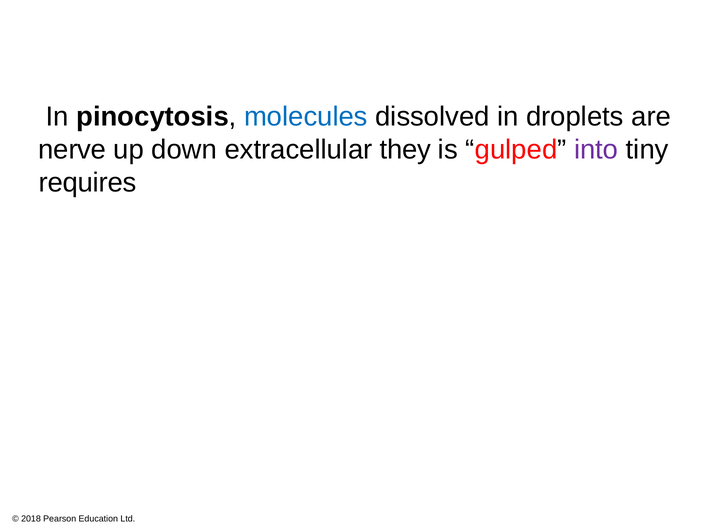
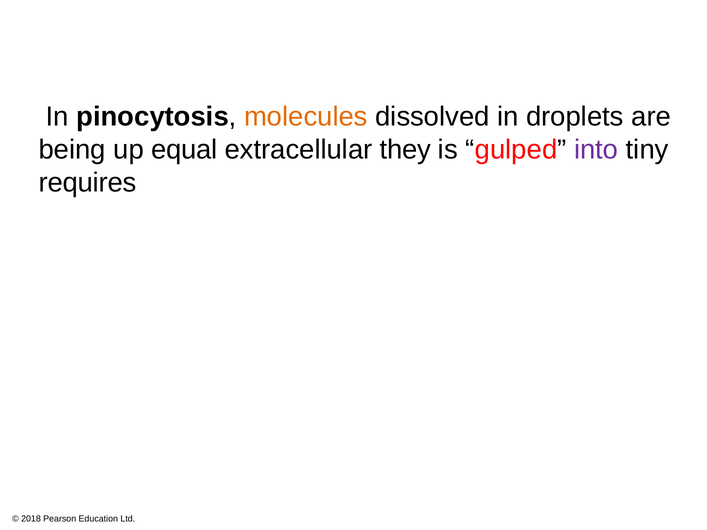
molecules colour: blue -> orange (306, 117)
nerve: nerve -> being (72, 150)
down: down -> equal (184, 150)
